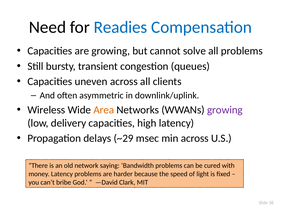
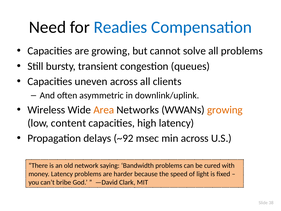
growing colour: purple -> orange (225, 110)
delivery: delivery -> content (69, 123)
~29: ~29 -> ~92 (124, 138)
